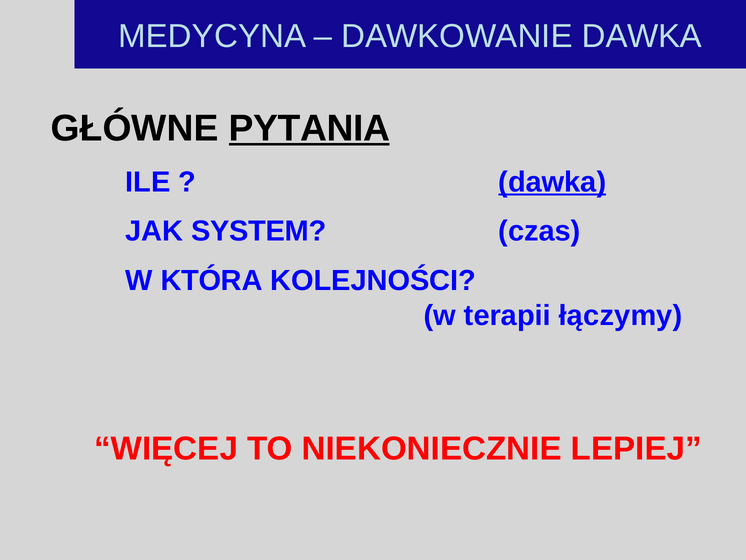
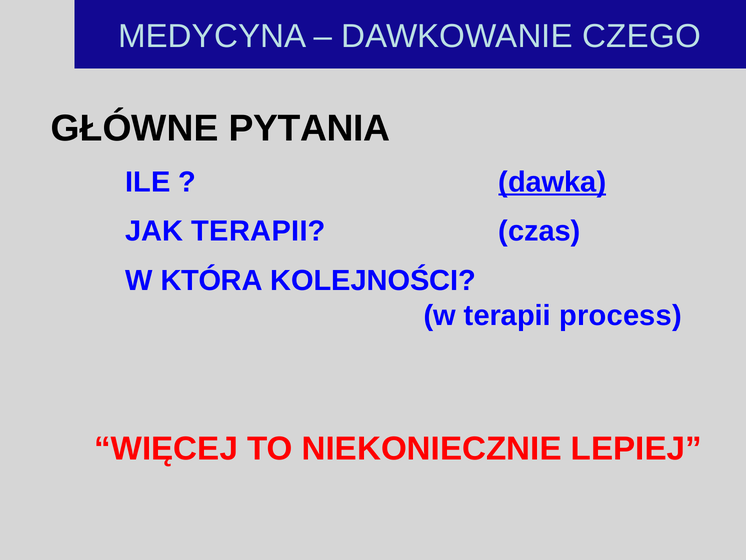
DAWKOWANIE DAWKA: DAWKA -> CZEGO (642, 36)
PYTANIA underline: present -> none (309, 128)
JAK SYSTEM: SYSTEM -> TERAPII (258, 231)
łączymy: łączymy -> process (621, 315)
